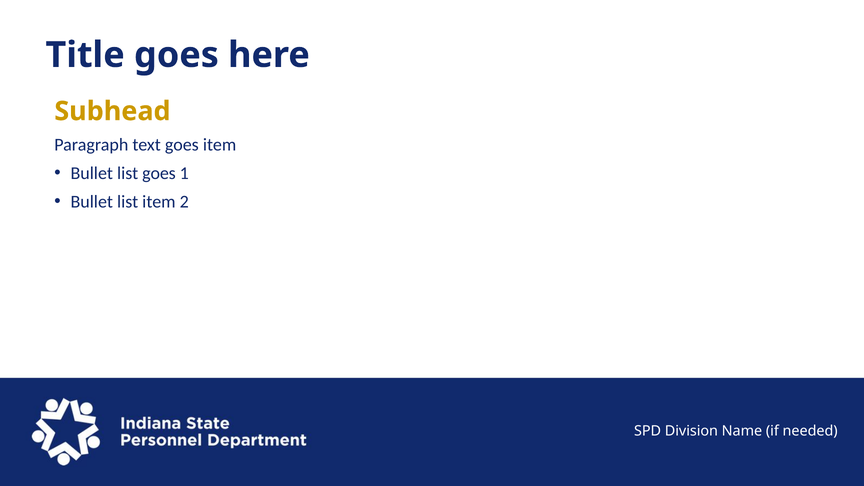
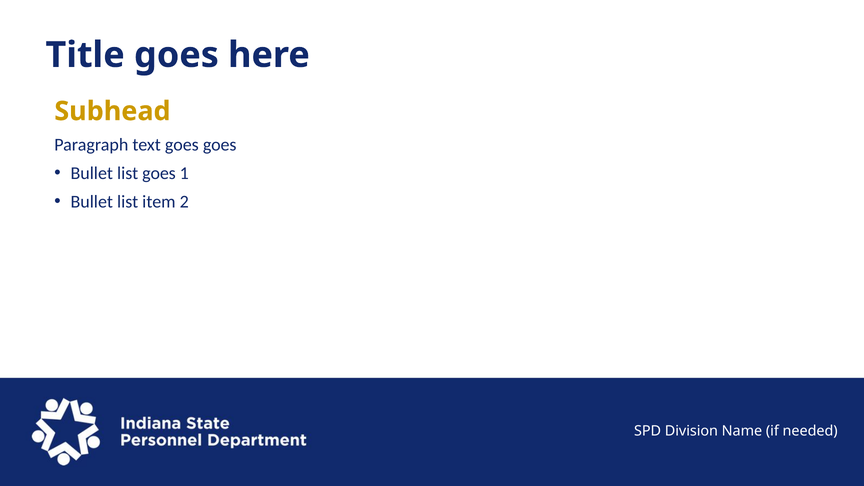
goes item: item -> goes (220, 145)
